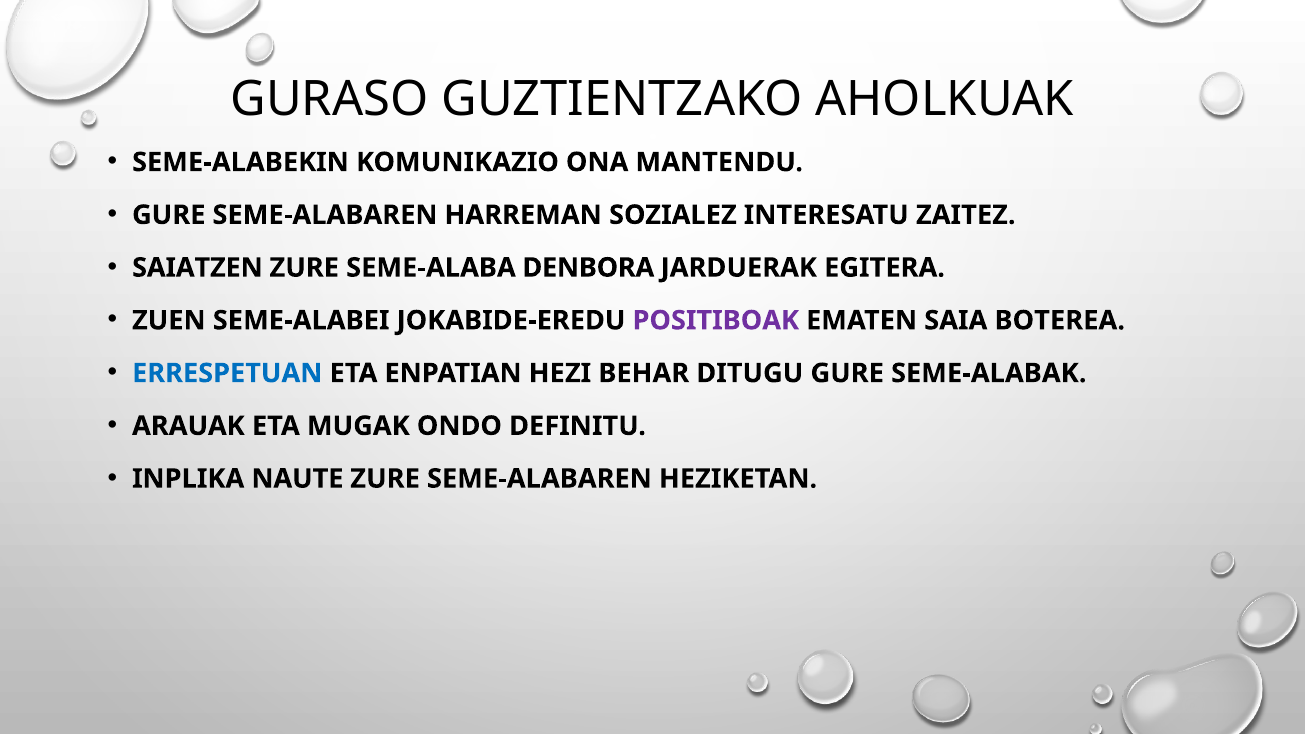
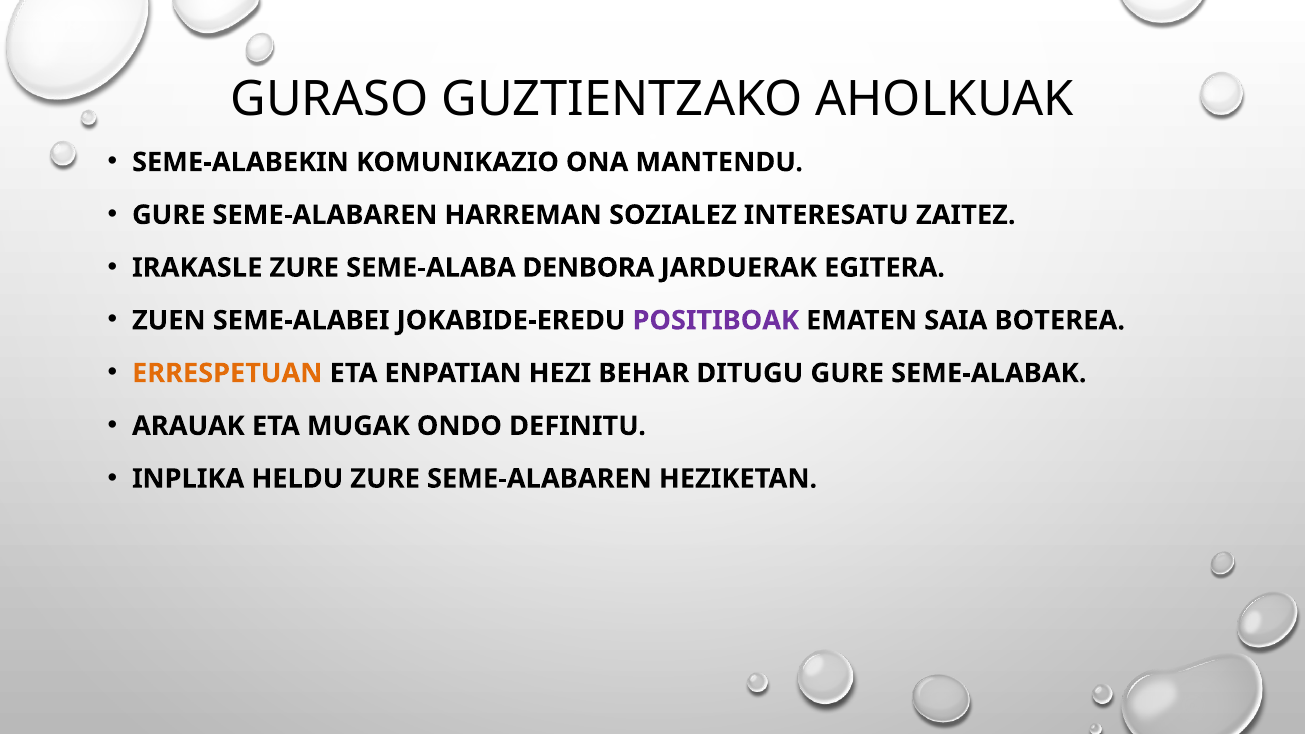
SAIATZEN: SAIATZEN -> IRAKASLE (197, 268)
ERRESPETUAN colour: blue -> orange (227, 373)
NAUTE: NAUTE -> HELDU (297, 479)
